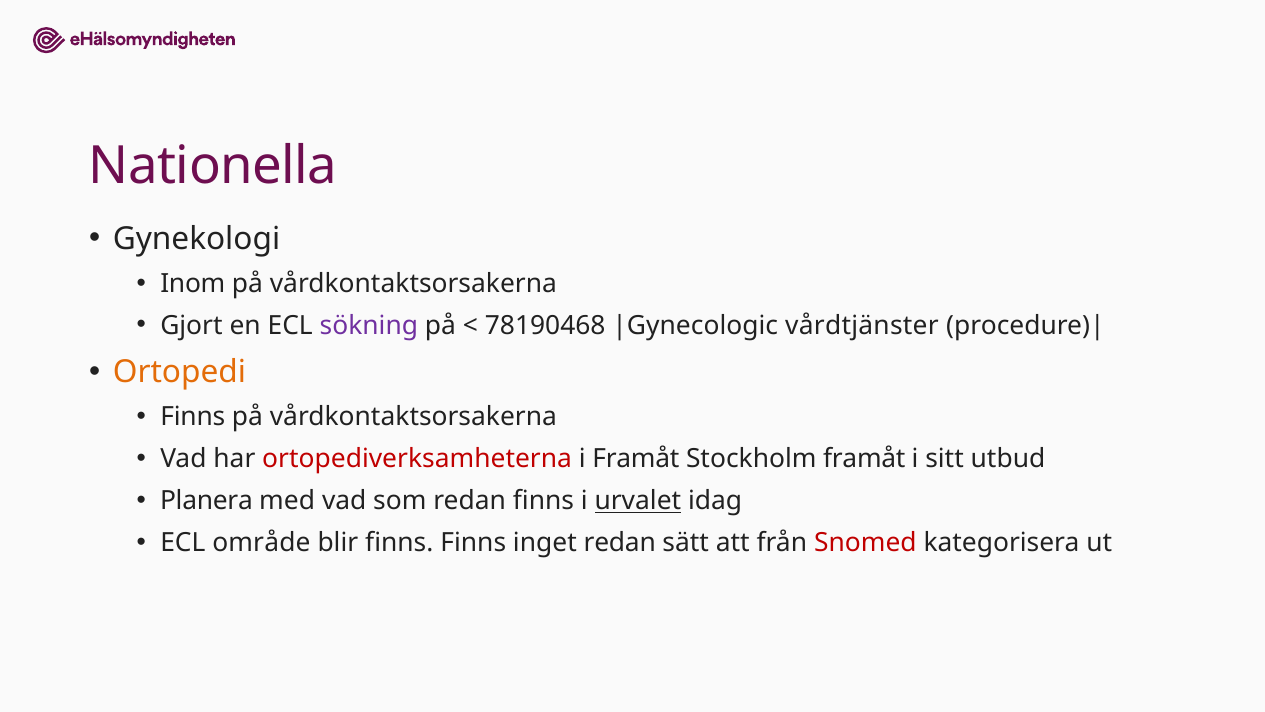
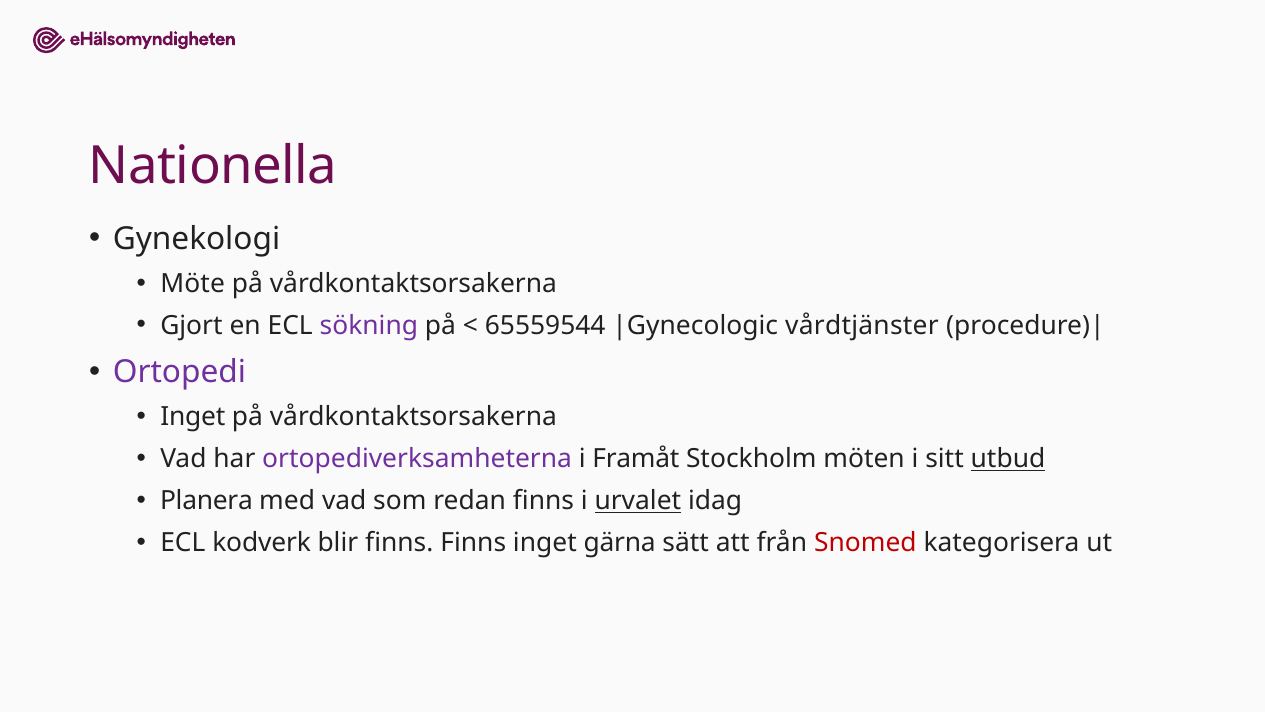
Inom: Inom -> Möte (193, 284)
78190468: 78190468 -> 65559544 (545, 326)
Ortopedi colour: orange -> purple (179, 372)
Finns: Finns -> Inget (193, 417)
ortopediverksamheterna colour: red -> purple (417, 459)
Stockholm framåt: framåt -> möten (864, 459)
utbud underline: none -> present (1008, 459)
område: område -> kodverk (262, 543)
inget redan: redan -> gärna (620, 543)
